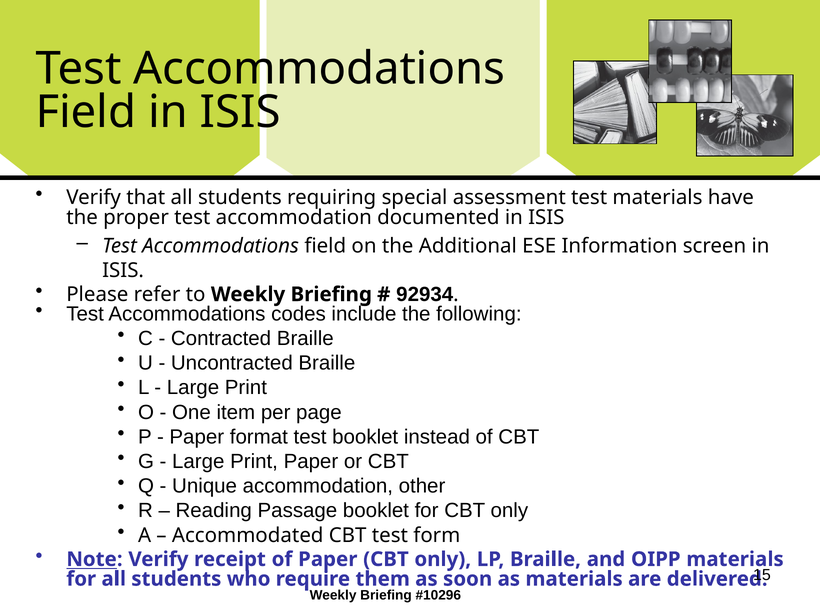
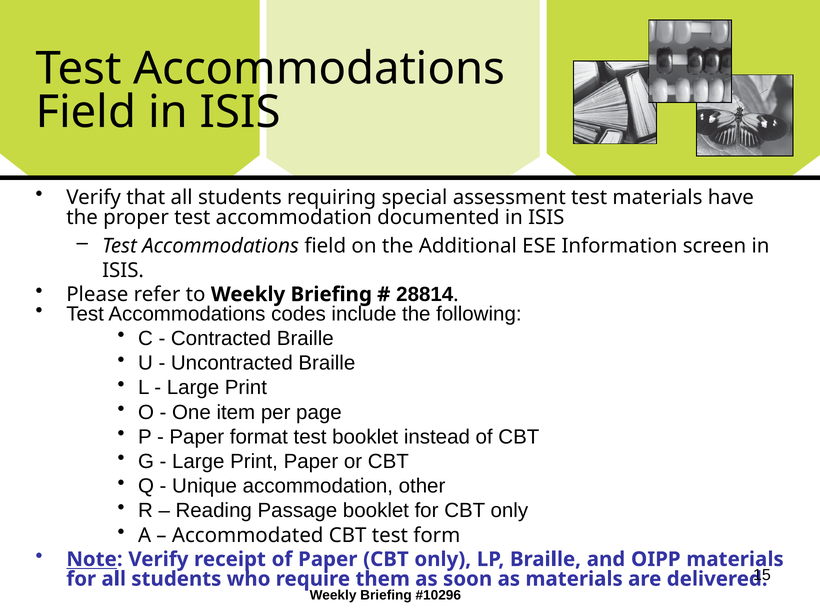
92934: 92934 -> 28814 (425, 294)
